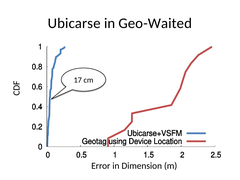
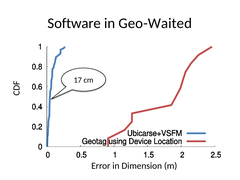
Ubicarse: Ubicarse -> Software (74, 23)
